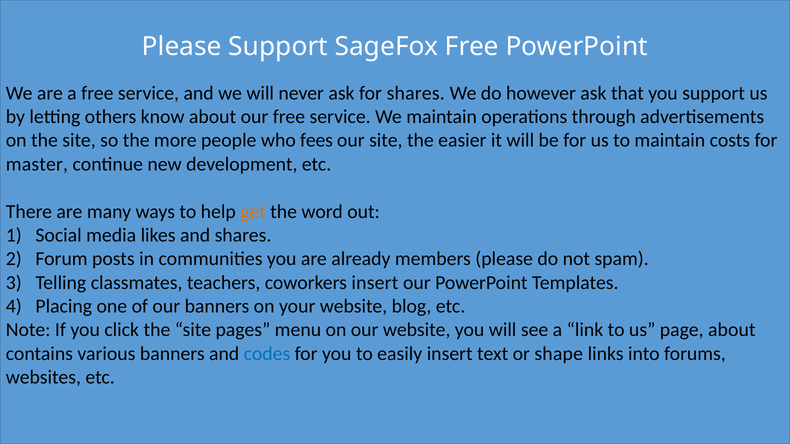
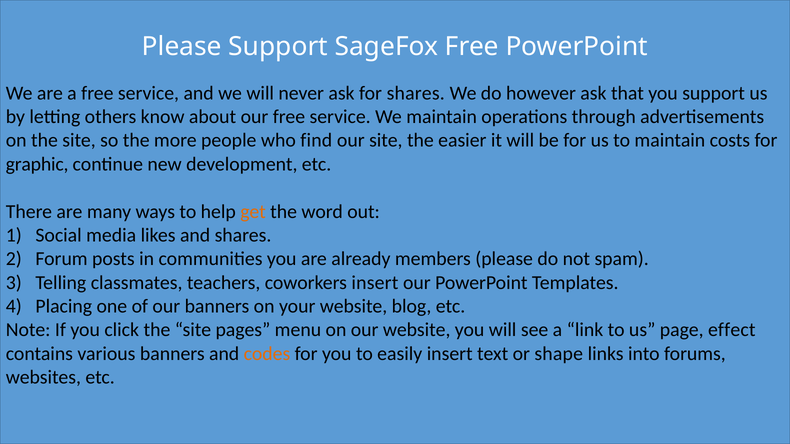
fees: fees -> find (316, 141)
master: master -> graphic (37, 164)
page about: about -> effect (732, 330)
codes colour: blue -> orange (267, 354)
